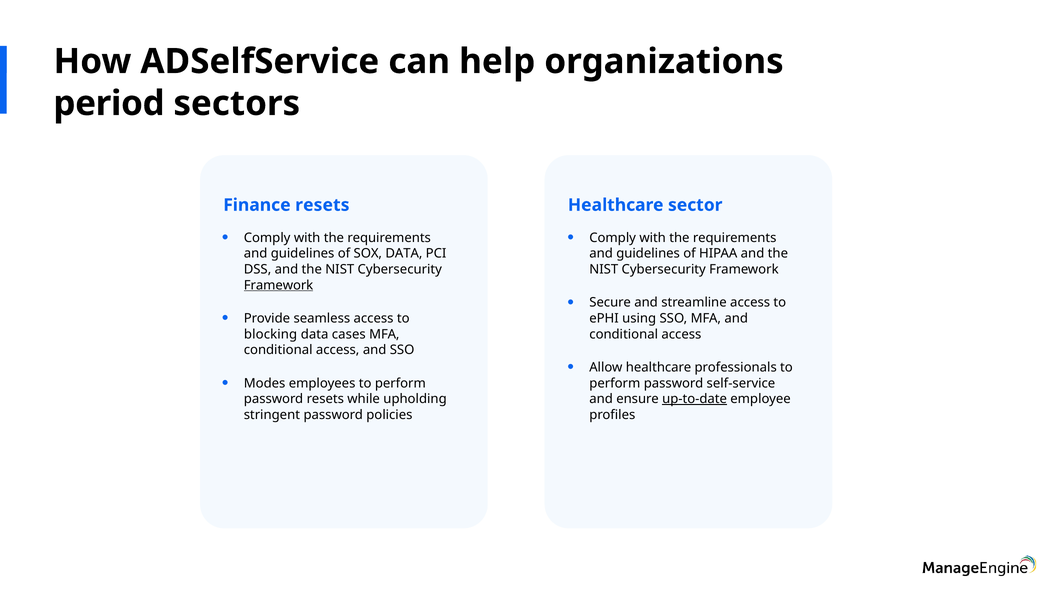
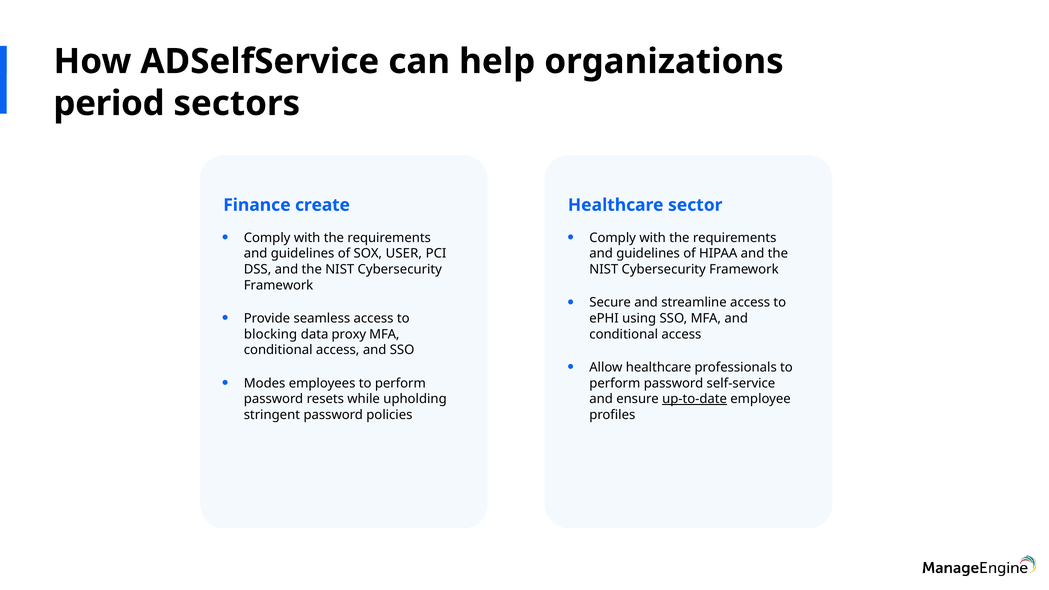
Finance resets: resets -> create (322, 205)
SOX DATA: DATA -> USER (404, 254)
Framework underline: present -> none (279, 285)
cases: cases -> proxy (349, 334)
